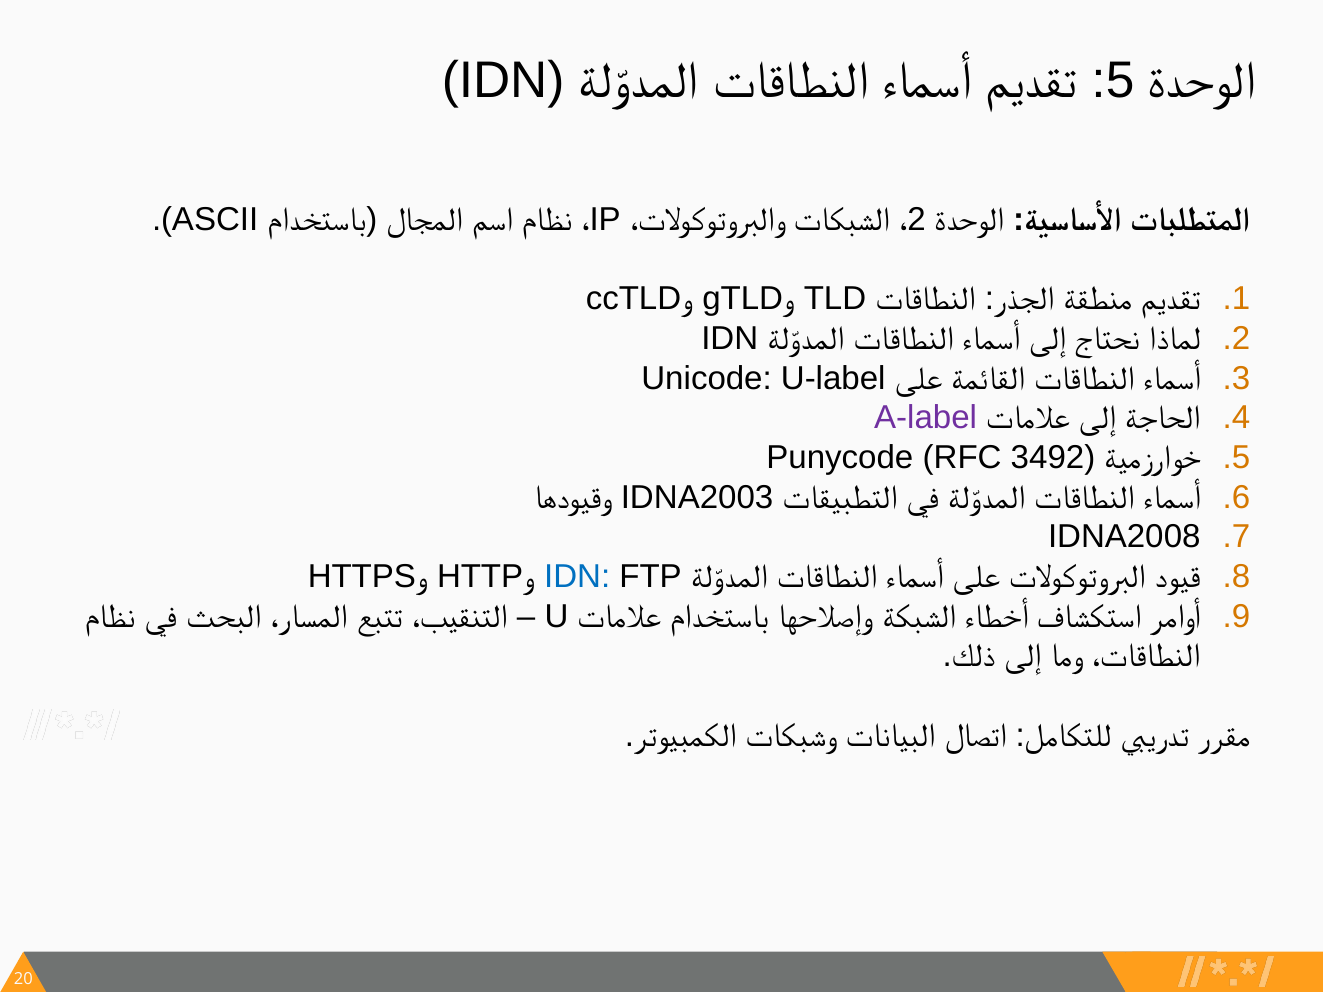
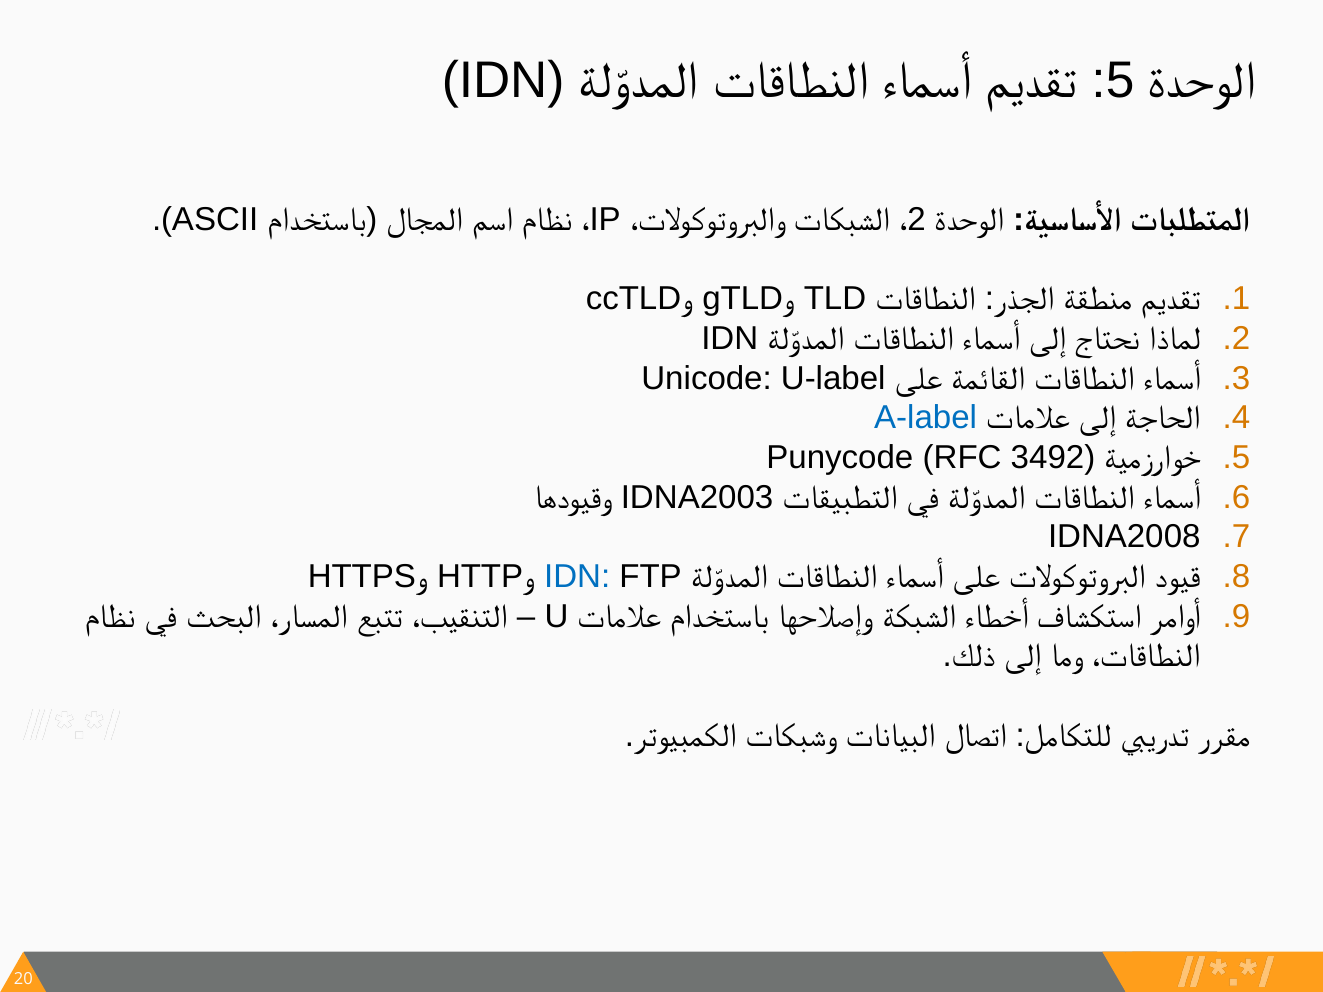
A-label colour: purple -> blue (926, 418)
